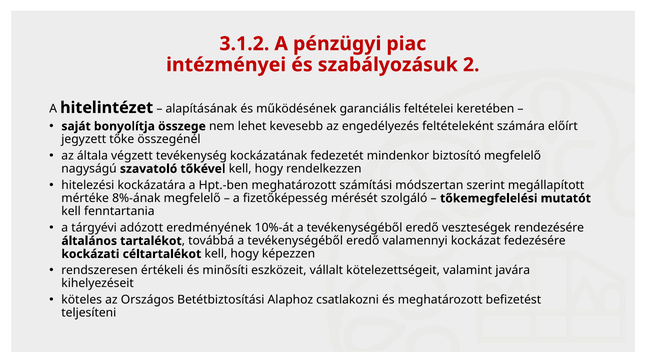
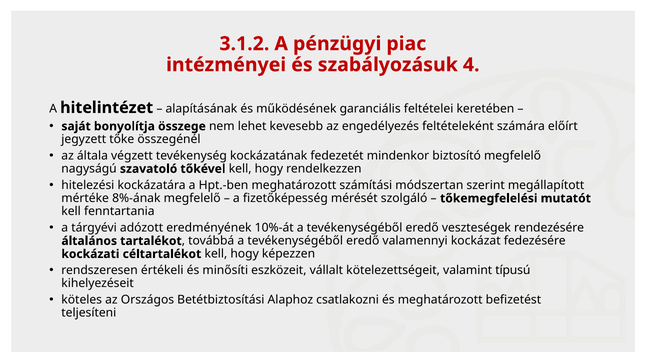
2: 2 -> 4 (471, 65)
javára: javára -> típusú (513, 271)
